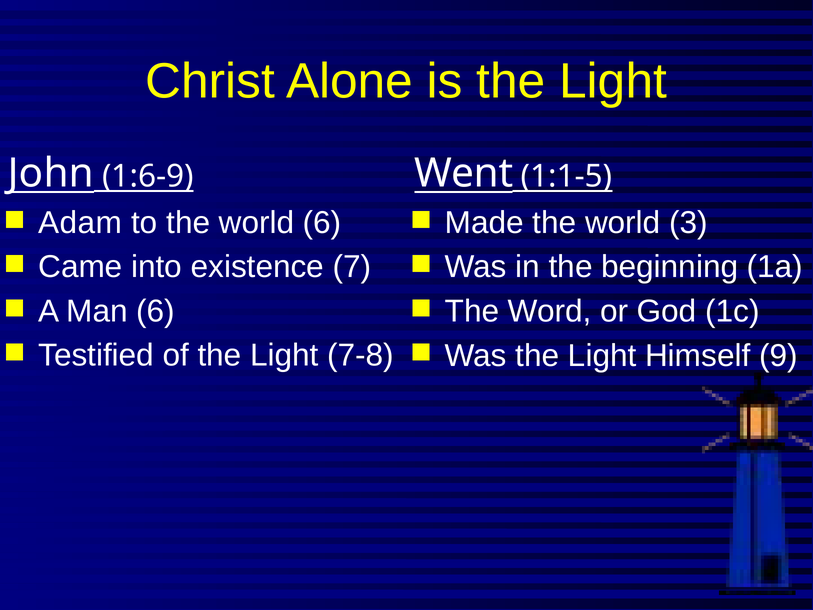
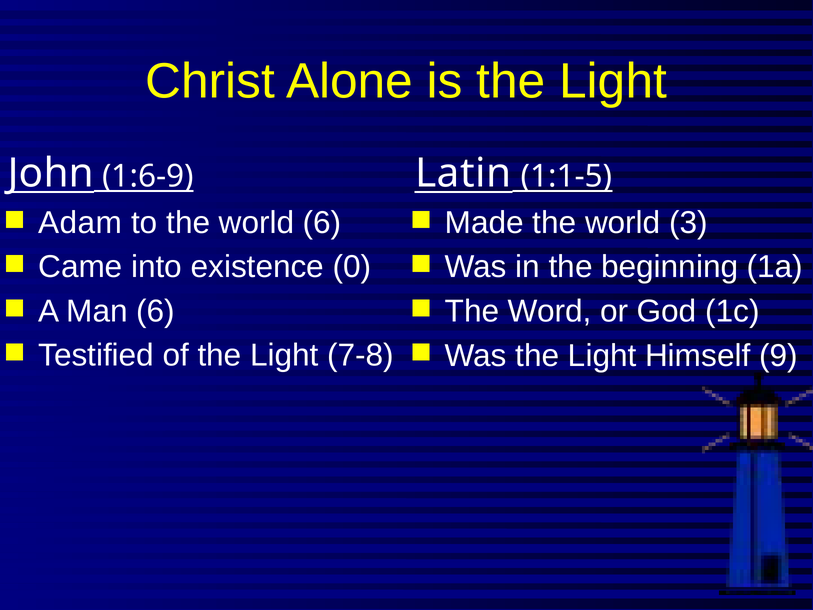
Went: Went -> Latin (463, 173)
7: 7 -> 0 (352, 267)
